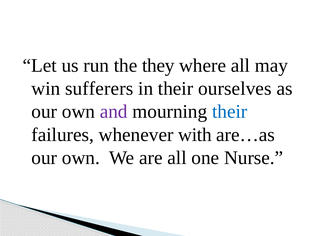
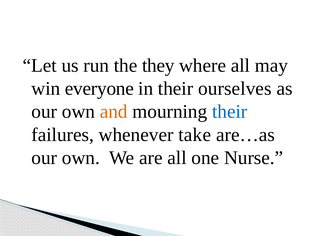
sufferers: sufferers -> everyone (99, 89)
and colour: purple -> orange (114, 112)
with: with -> take (195, 135)
